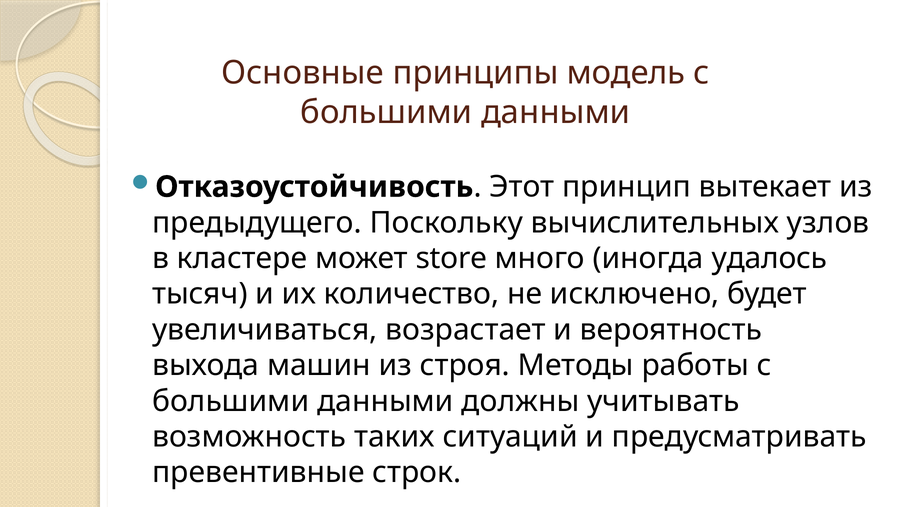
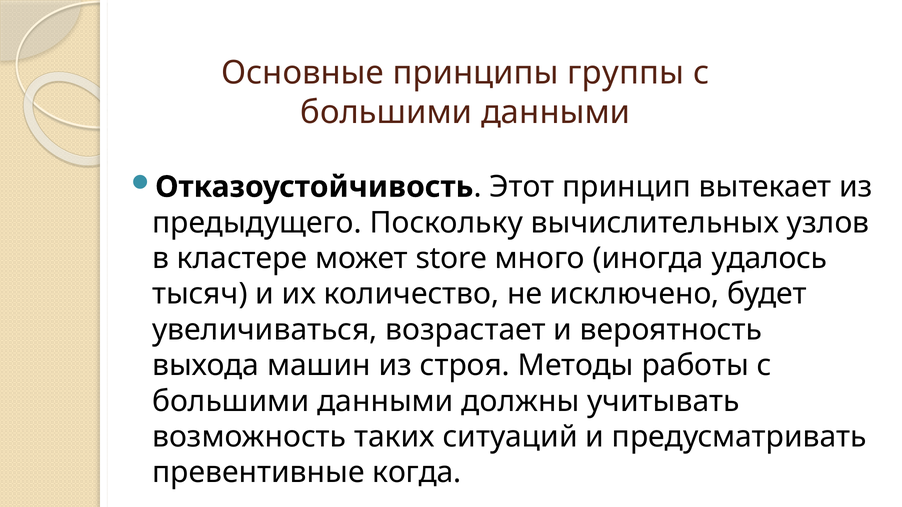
модель: модель -> группы (626, 73)
строк: строк -> когда (417, 473)
